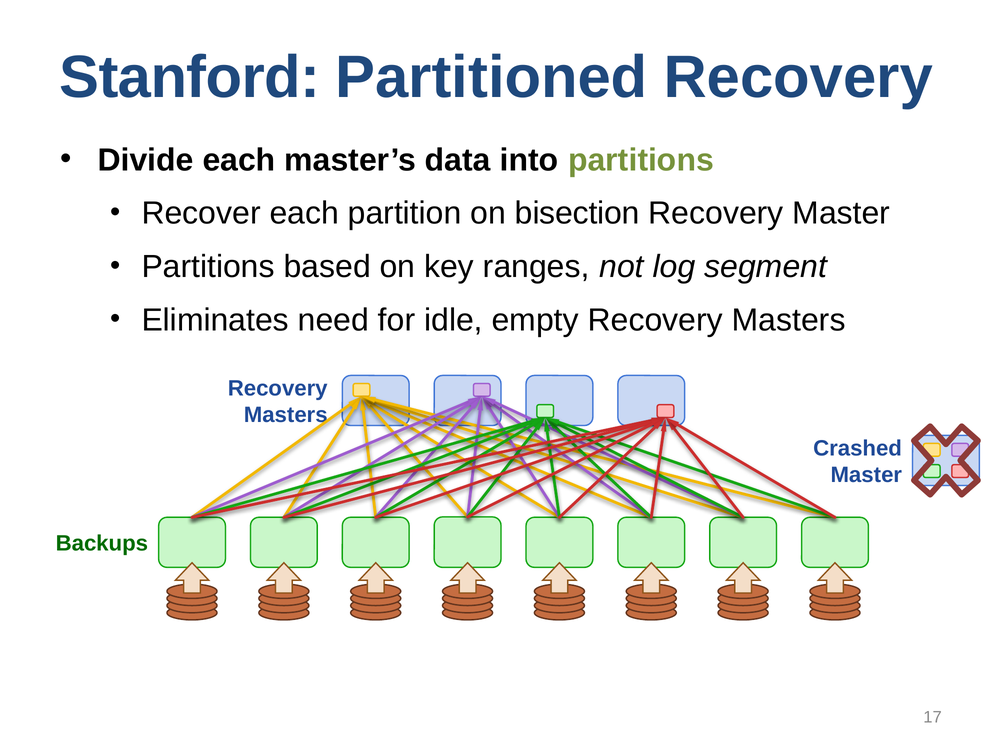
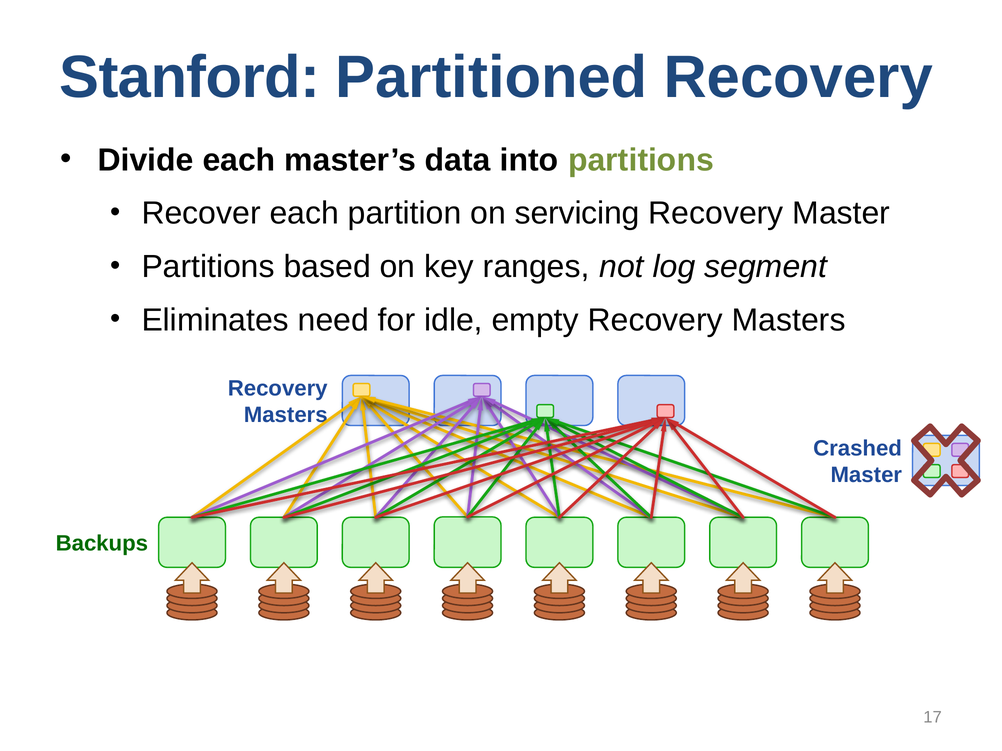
bisection: bisection -> servicing (577, 213)
